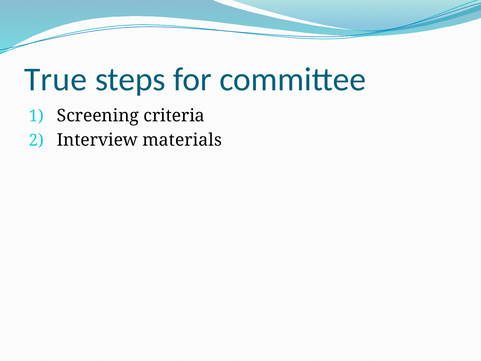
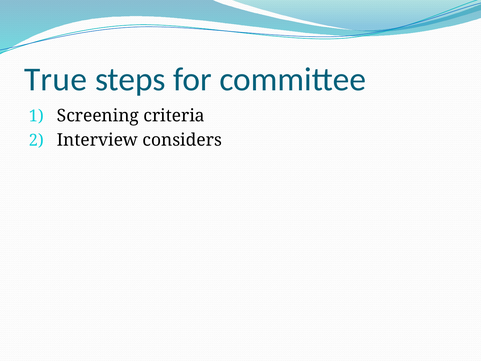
materials: materials -> considers (182, 140)
